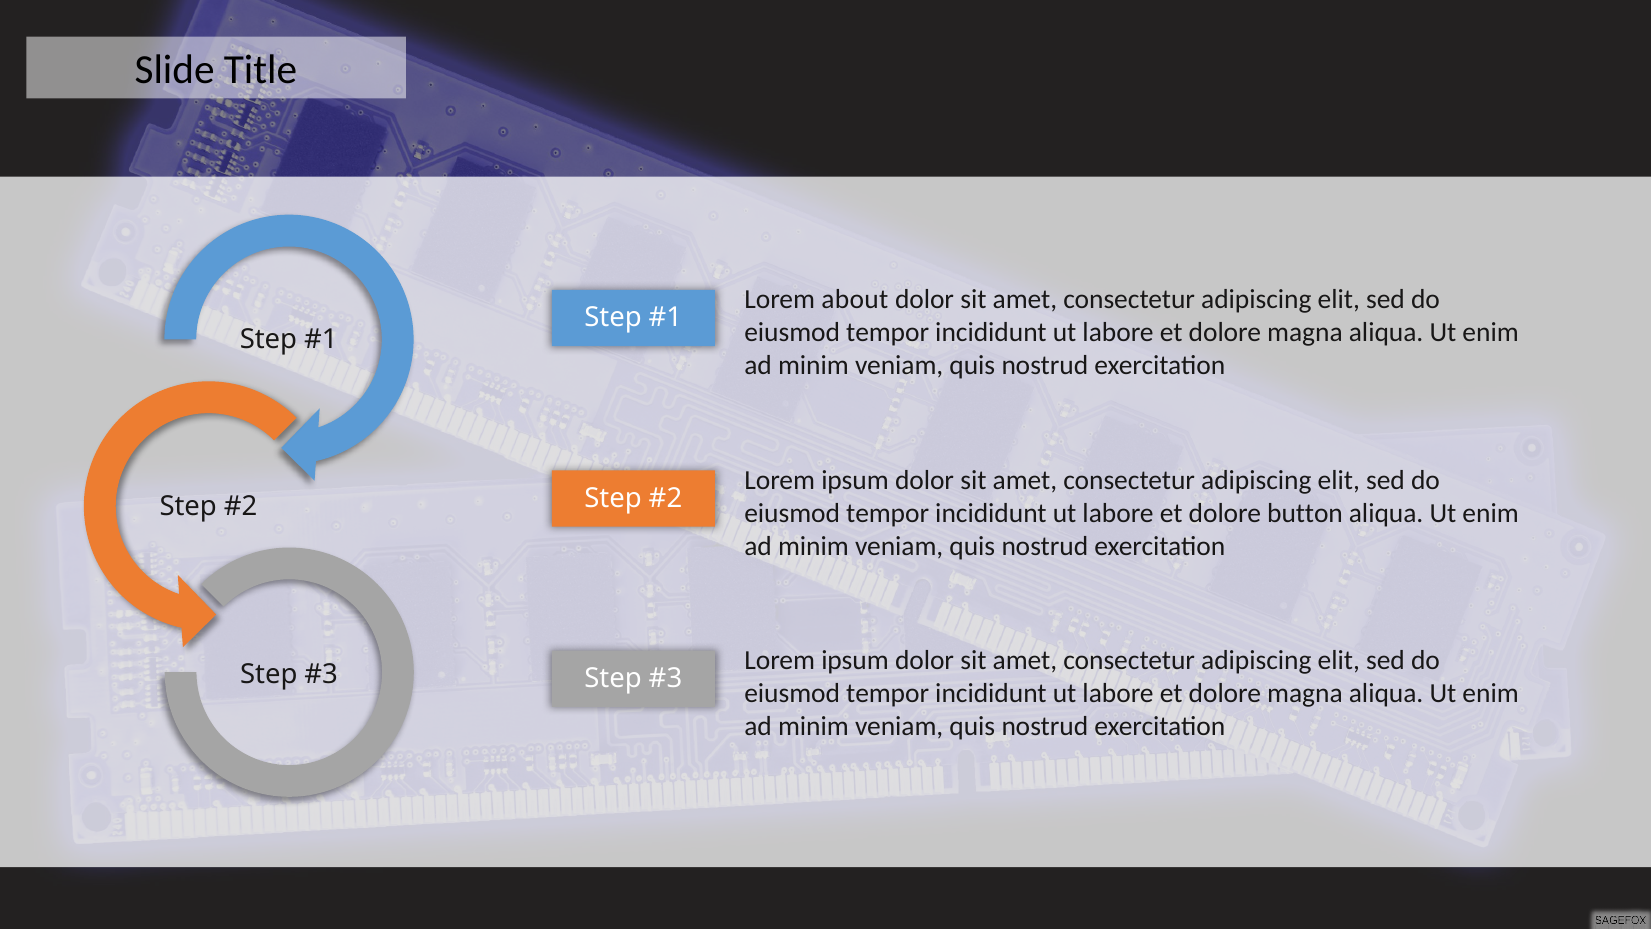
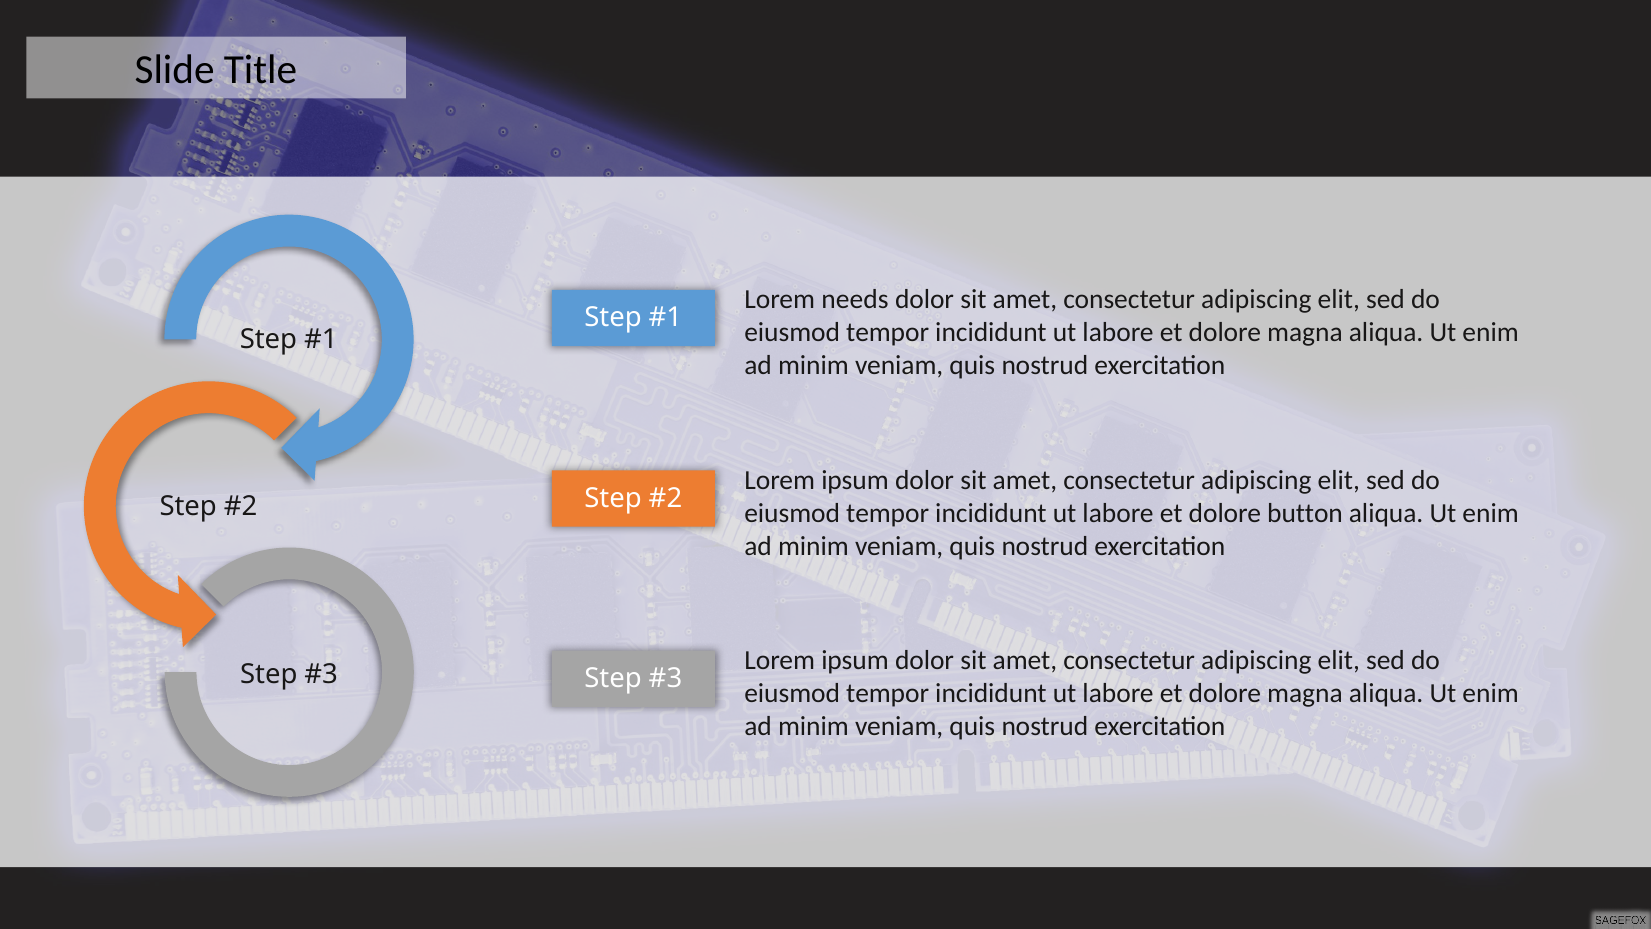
about: about -> needs (855, 300)
